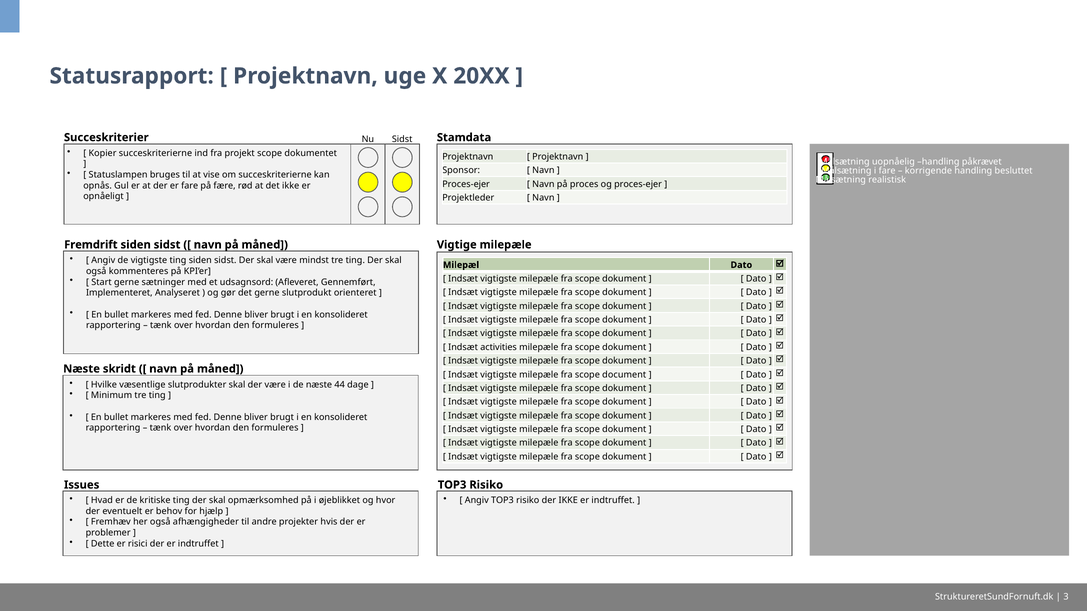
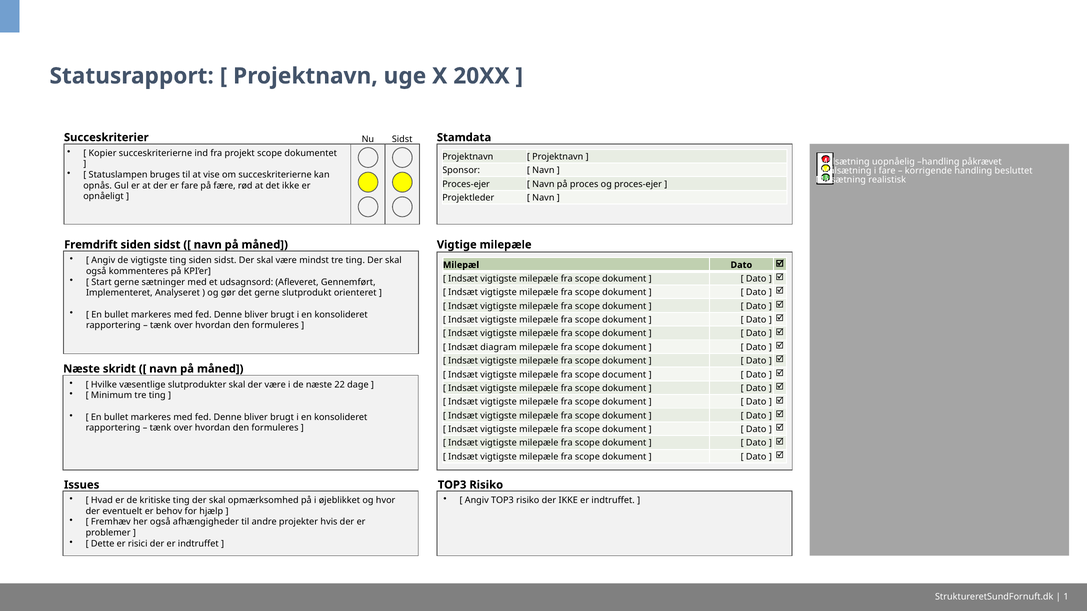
activities: activities -> diagram (498, 347)
44: 44 -> 22 (340, 385)
3: 3 -> 1 (1066, 597)
